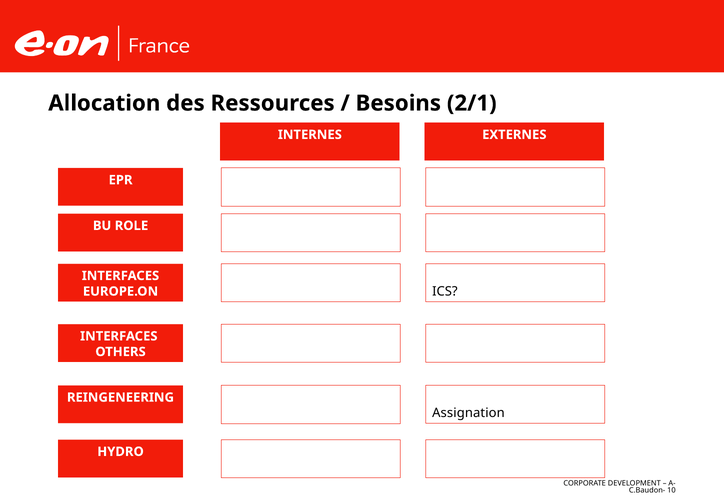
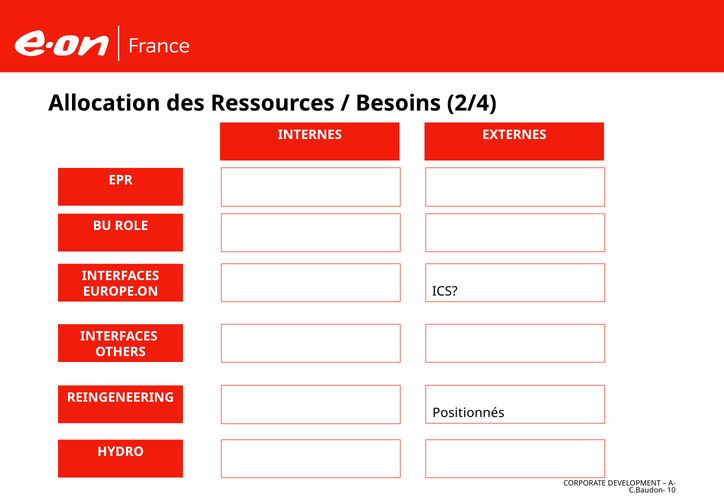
2/1: 2/1 -> 2/4 (472, 103)
Assignation: Assignation -> Positionnés (468, 413)
